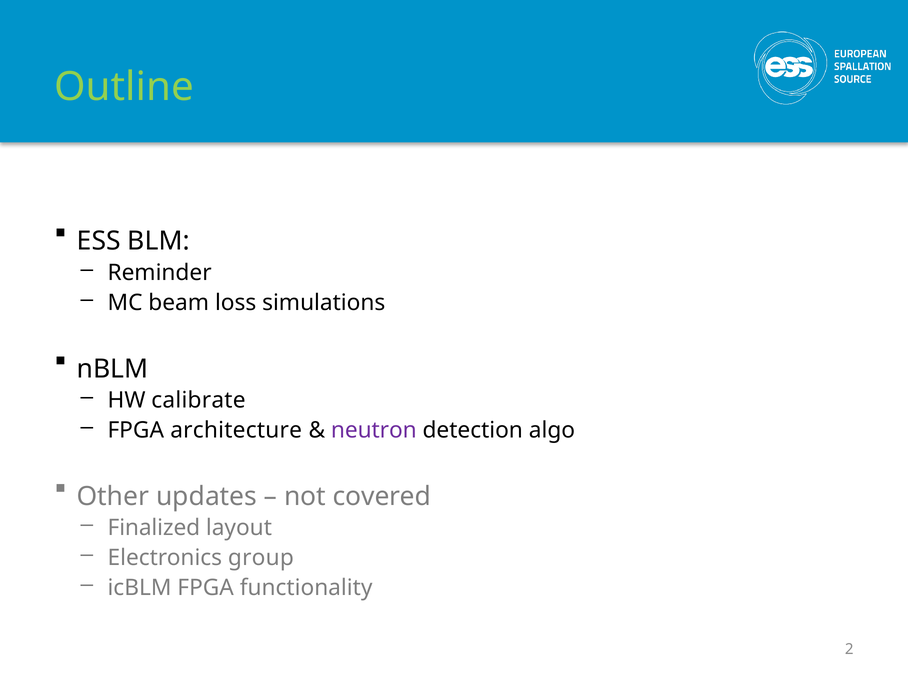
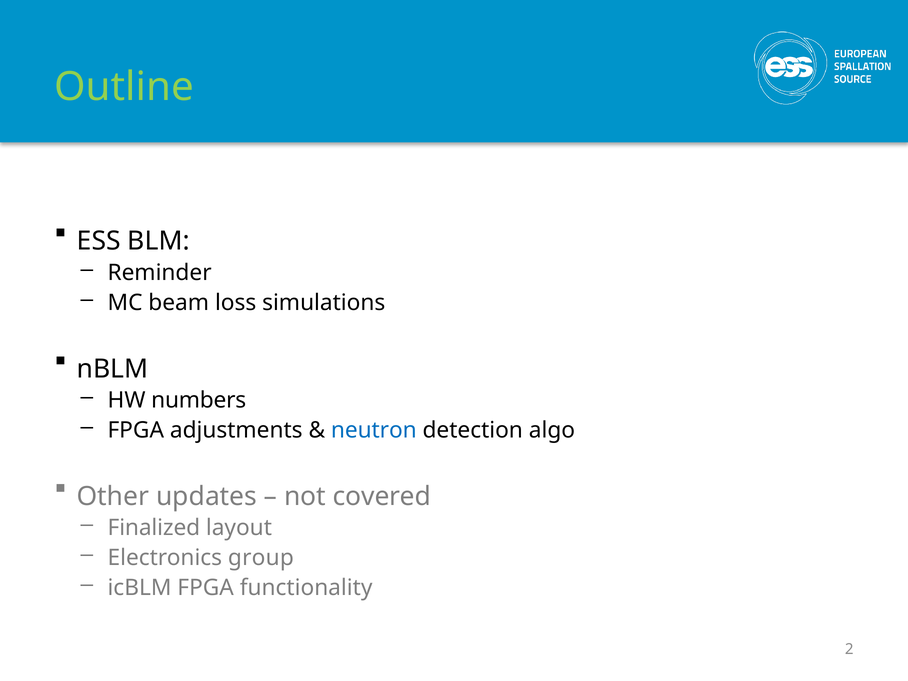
calibrate: calibrate -> numbers (199, 400)
architecture: architecture -> adjustments (236, 430)
neutron colour: purple -> blue (374, 430)
